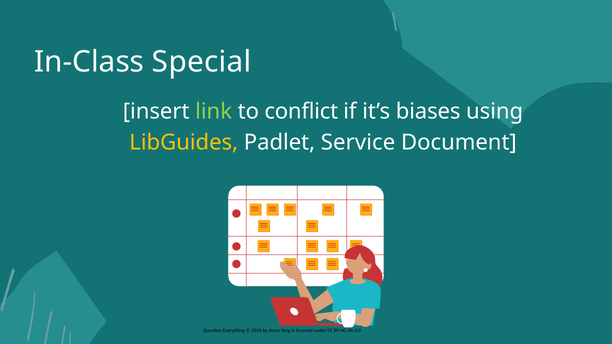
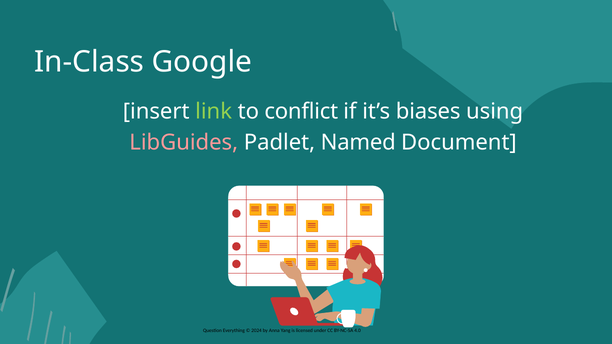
Special: Special -> Google (202, 62)
LibGuides colour: yellow -> pink (184, 142)
Service: Service -> Named (358, 142)
